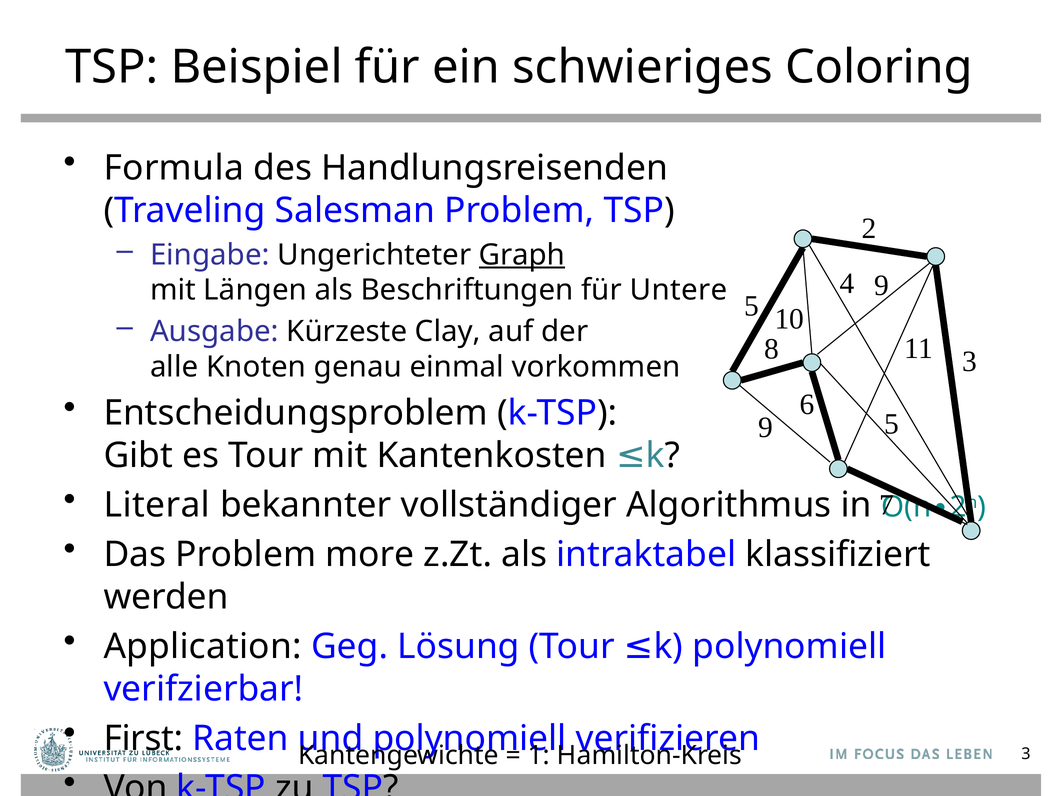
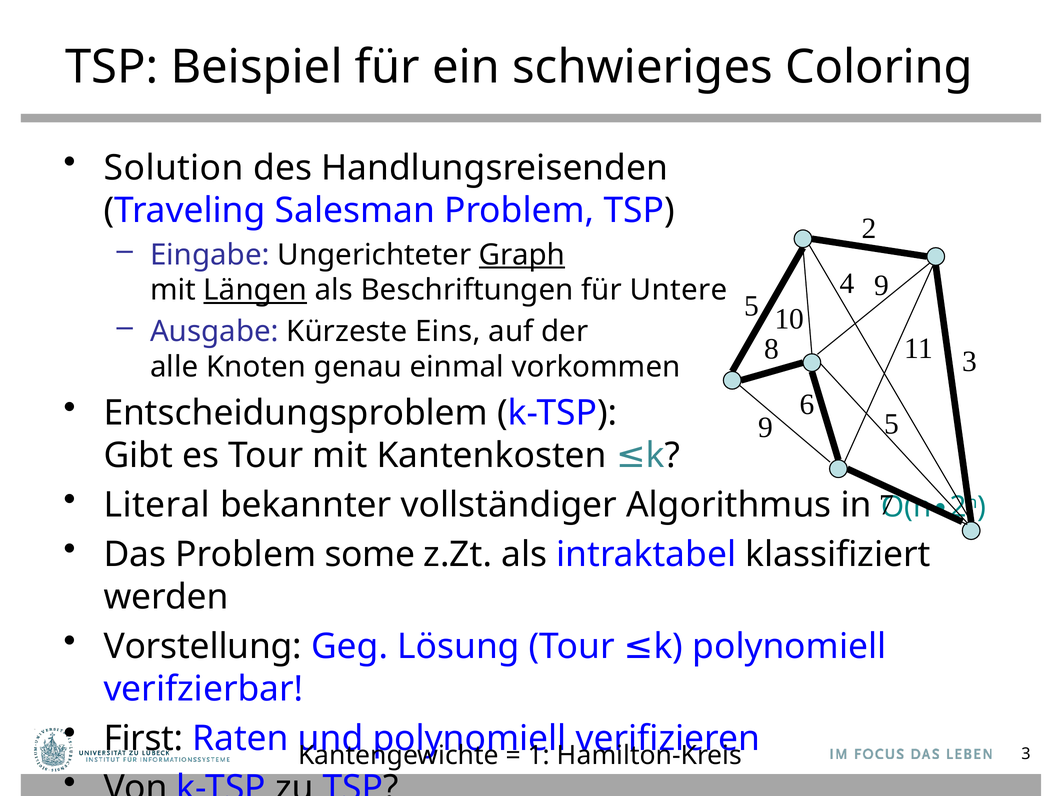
Formula: Formula -> Solution (174, 168)
Längen underline: none -> present (255, 290)
Clay: Clay -> Eins (448, 332)
more: more -> some (370, 555)
Application: Application -> Vorstellung (203, 647)
